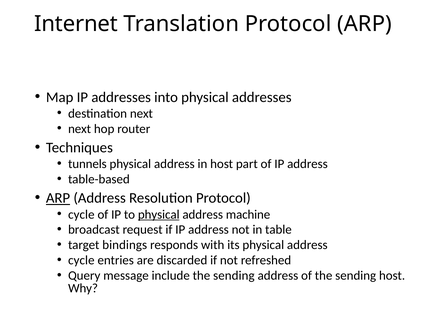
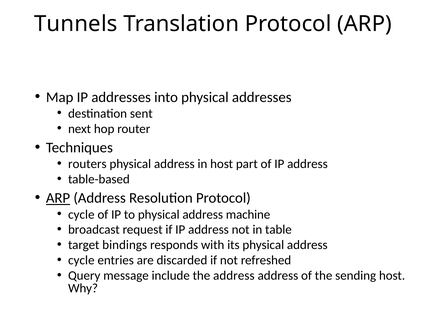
Internet: Internet -> Tunnels (76, 24)
destination next: next -> sent (141, 114)
tunnels: tunnels -> routers (87, 164)
physical underline: present -> none (159, 215)
include the sending: sending -> address (234, 276)
